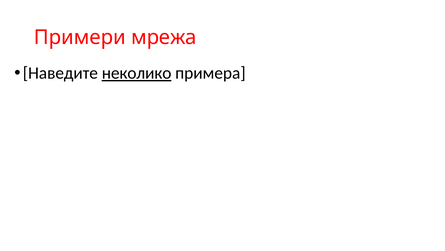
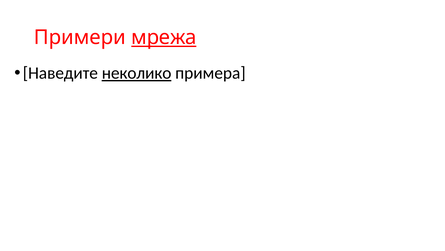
мрежа underline: none -> present (164, 37)
